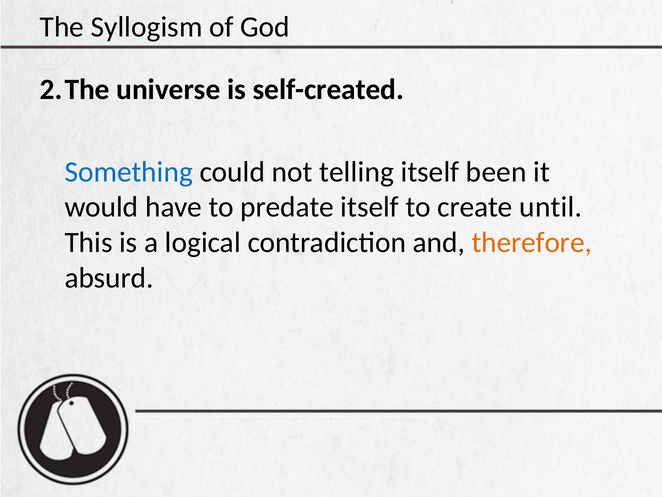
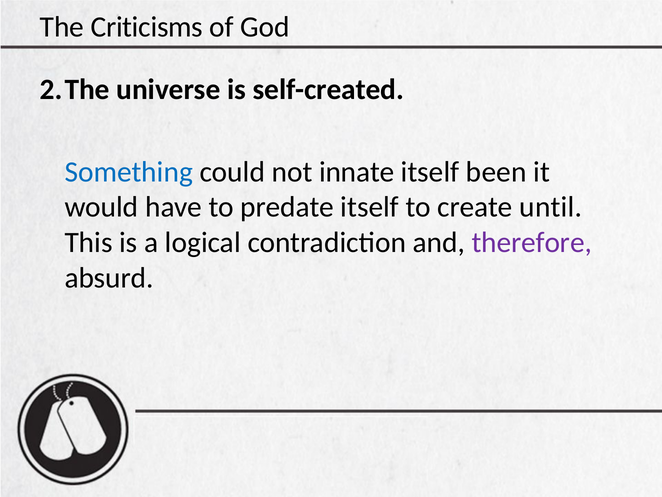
Syllogism: Syllogism -> Criticisms (147, 27)
telling: telling -> innate (357, 172)
therefore colour: orange -> purple (532, 242)
